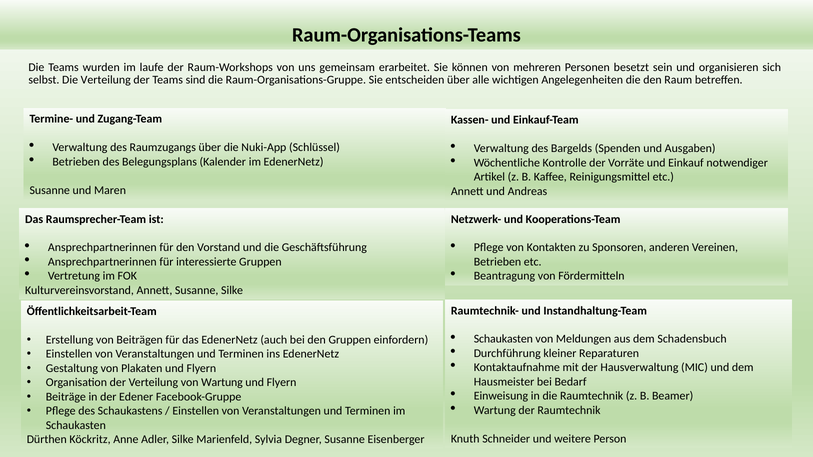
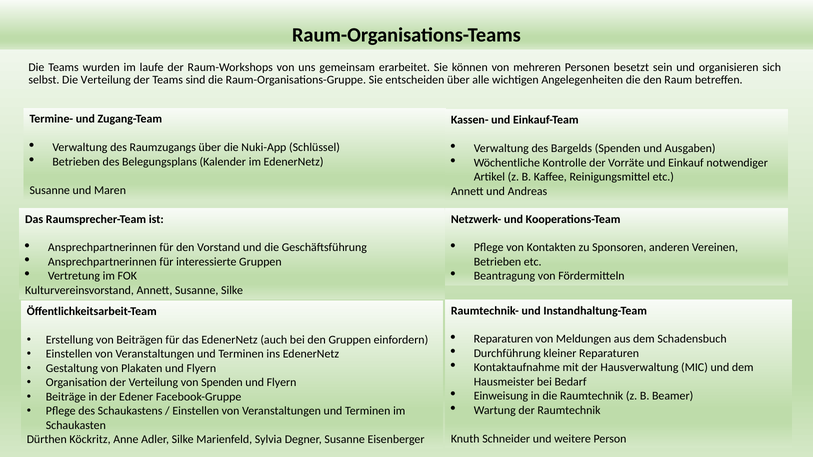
Schaukasten: Schaukasten -> Reparaturen (503, 339)
von Wartung: Wartung -> Spenden (222, 383)
